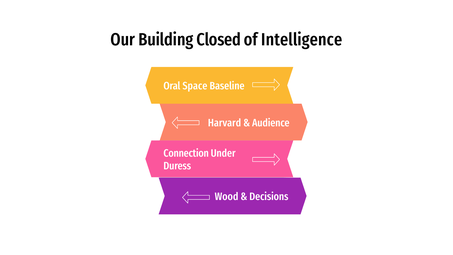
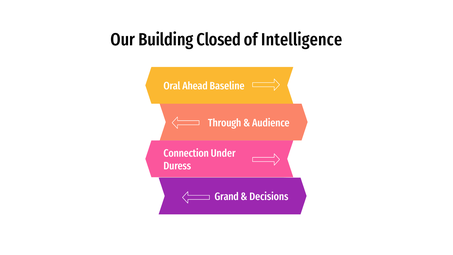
Space: Space -> Ahead (195, 86)
Harvard: Harvard -> Through (225, 123)
Wood: Wood -> Grand (227, 197)
